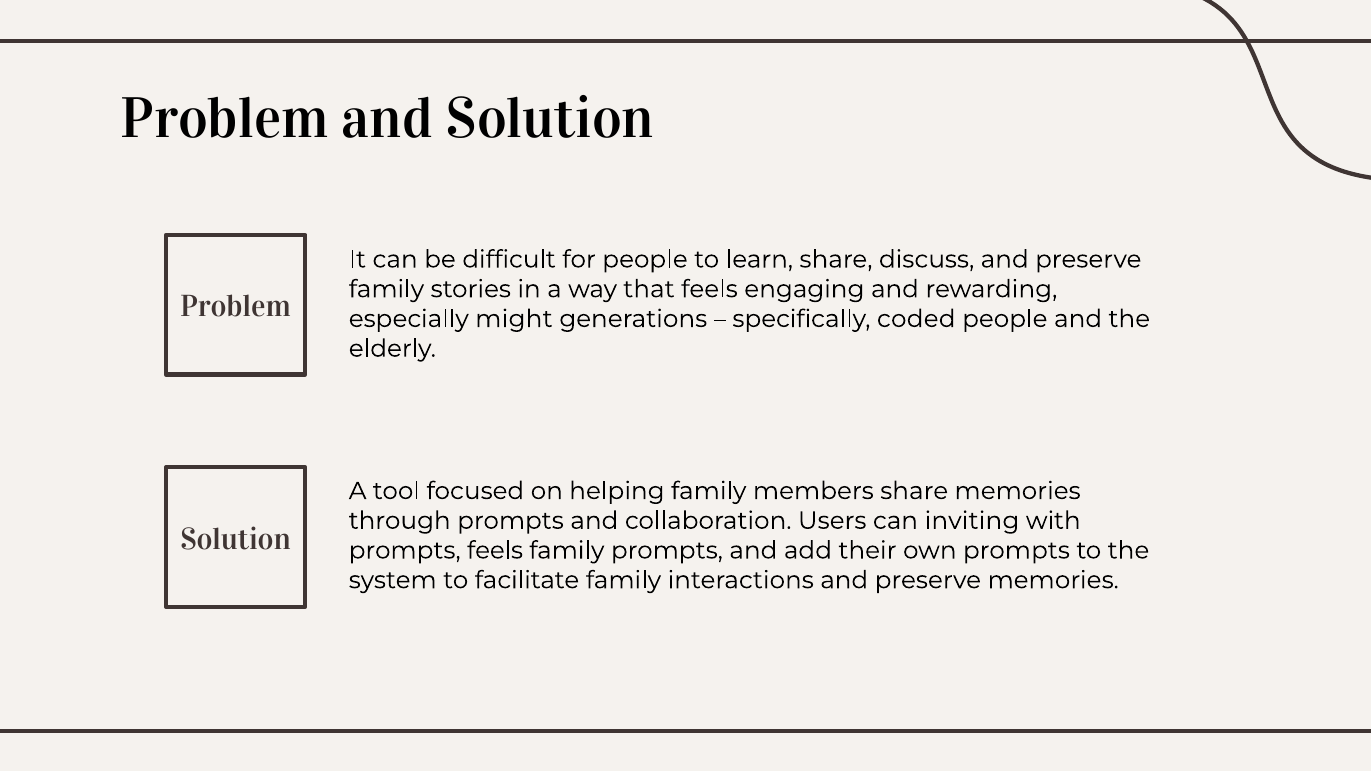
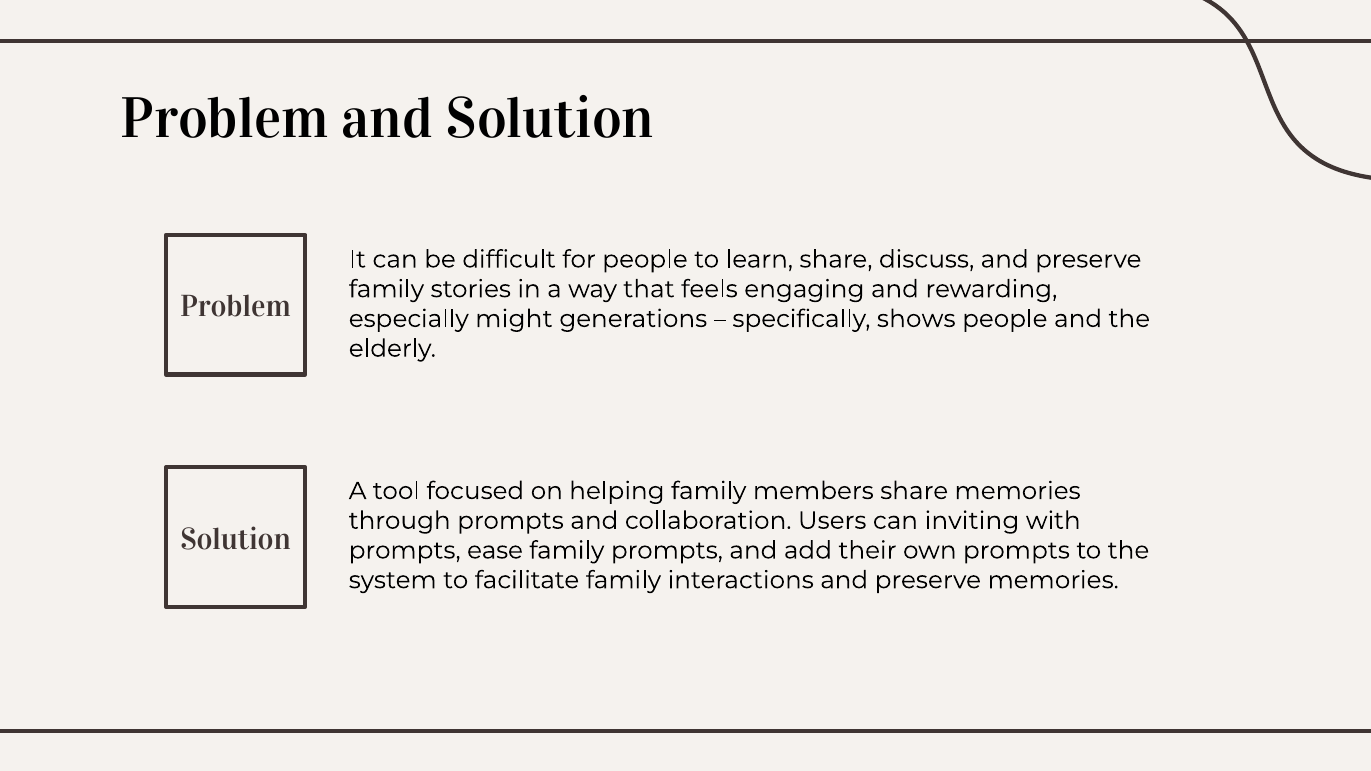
coded: coded -> shows (916, 319)
prompts feels: feels -> ease (495, 551)
